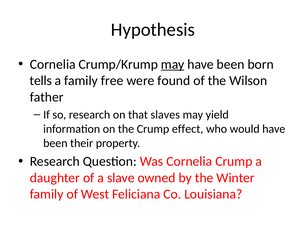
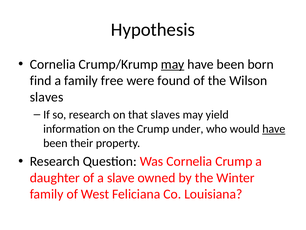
tells: tells -> find (41, 81)
father: father -> slaves (47, 97)
effect: effect -> under (188, 129)
have underline: none -> present (274, 129)
